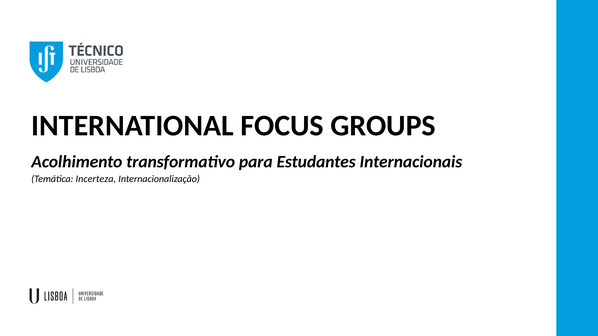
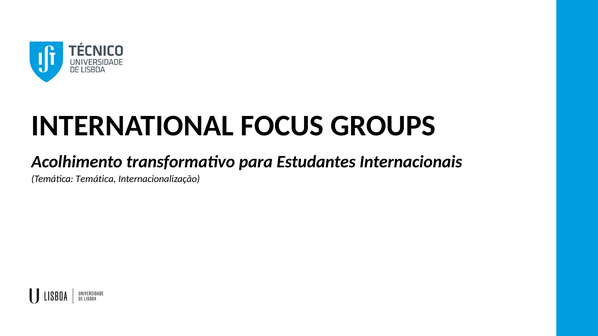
Temática Incerteza: Incerteza -> Temática (96, 179)
